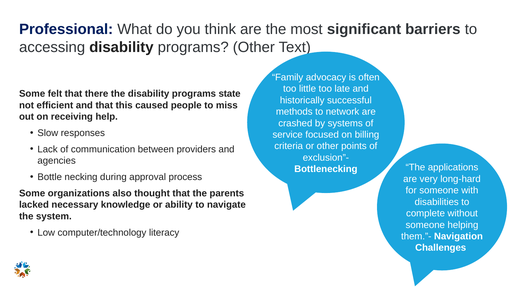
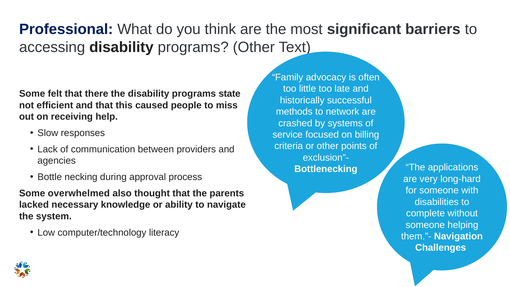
organizations: organizations -> overwhelmed (79, 193)
